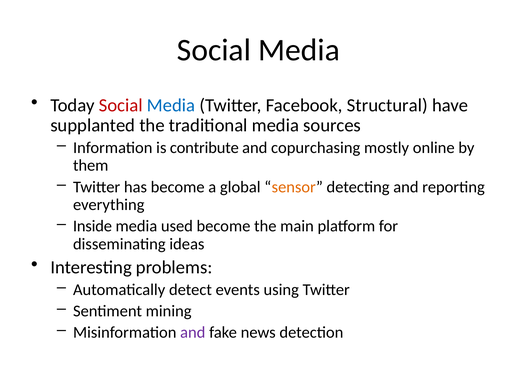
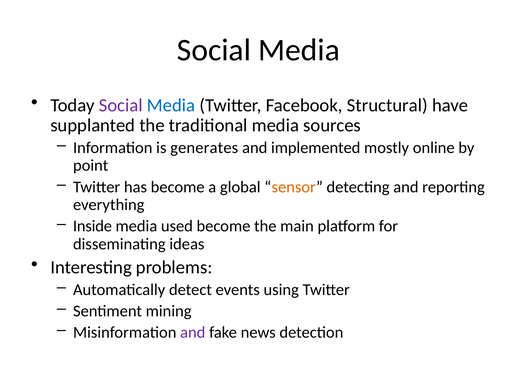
Social colour: red -> purple (121, 106)
contribute: contribute -> generates (204, 148)
copurchasing: copurchasing -> implemented (316, 148)
them: them -> point (91, 166)
